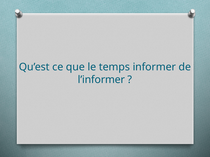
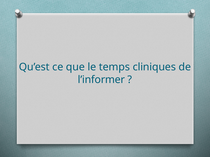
informer: informer -> cliniques (154, 67)
